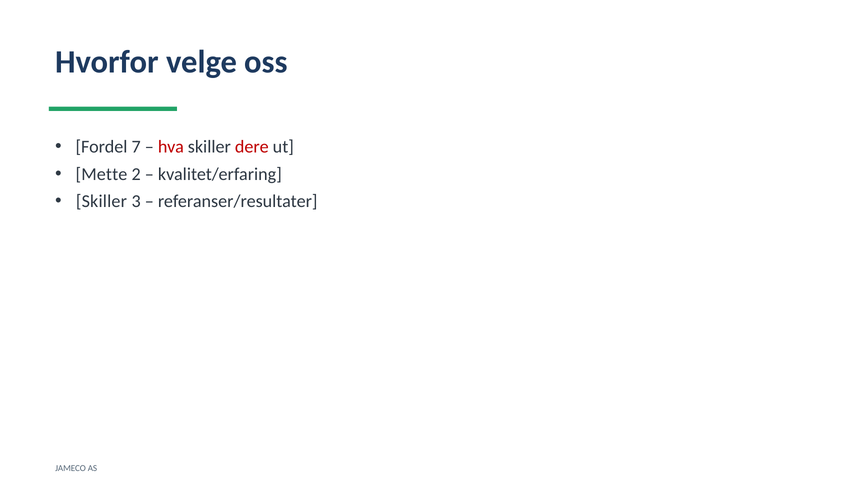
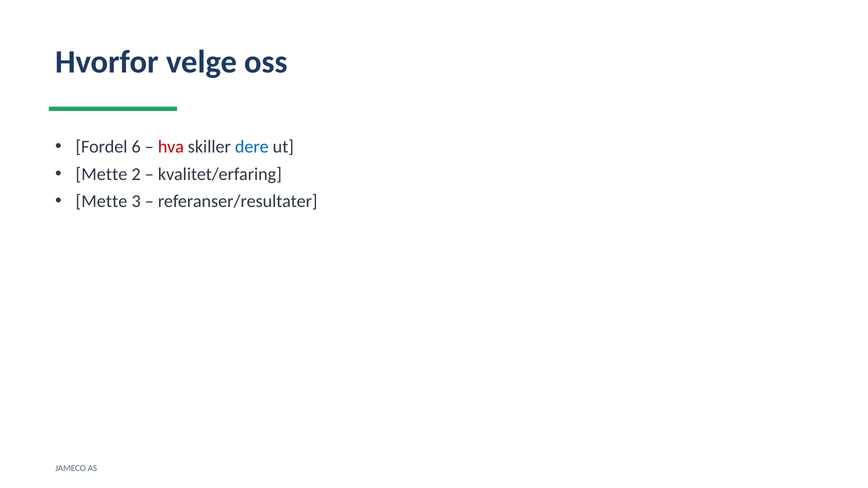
7: 7 -> 6 (136, 147)
dere colour: red -> blue (252, 147)
Skiller: Skiller -> Mette (101, 201)
